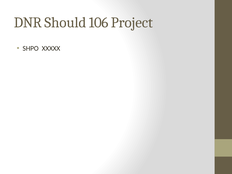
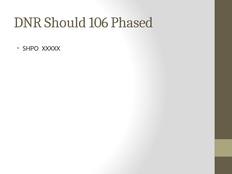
Project: Project -> Phased (132, 23)
